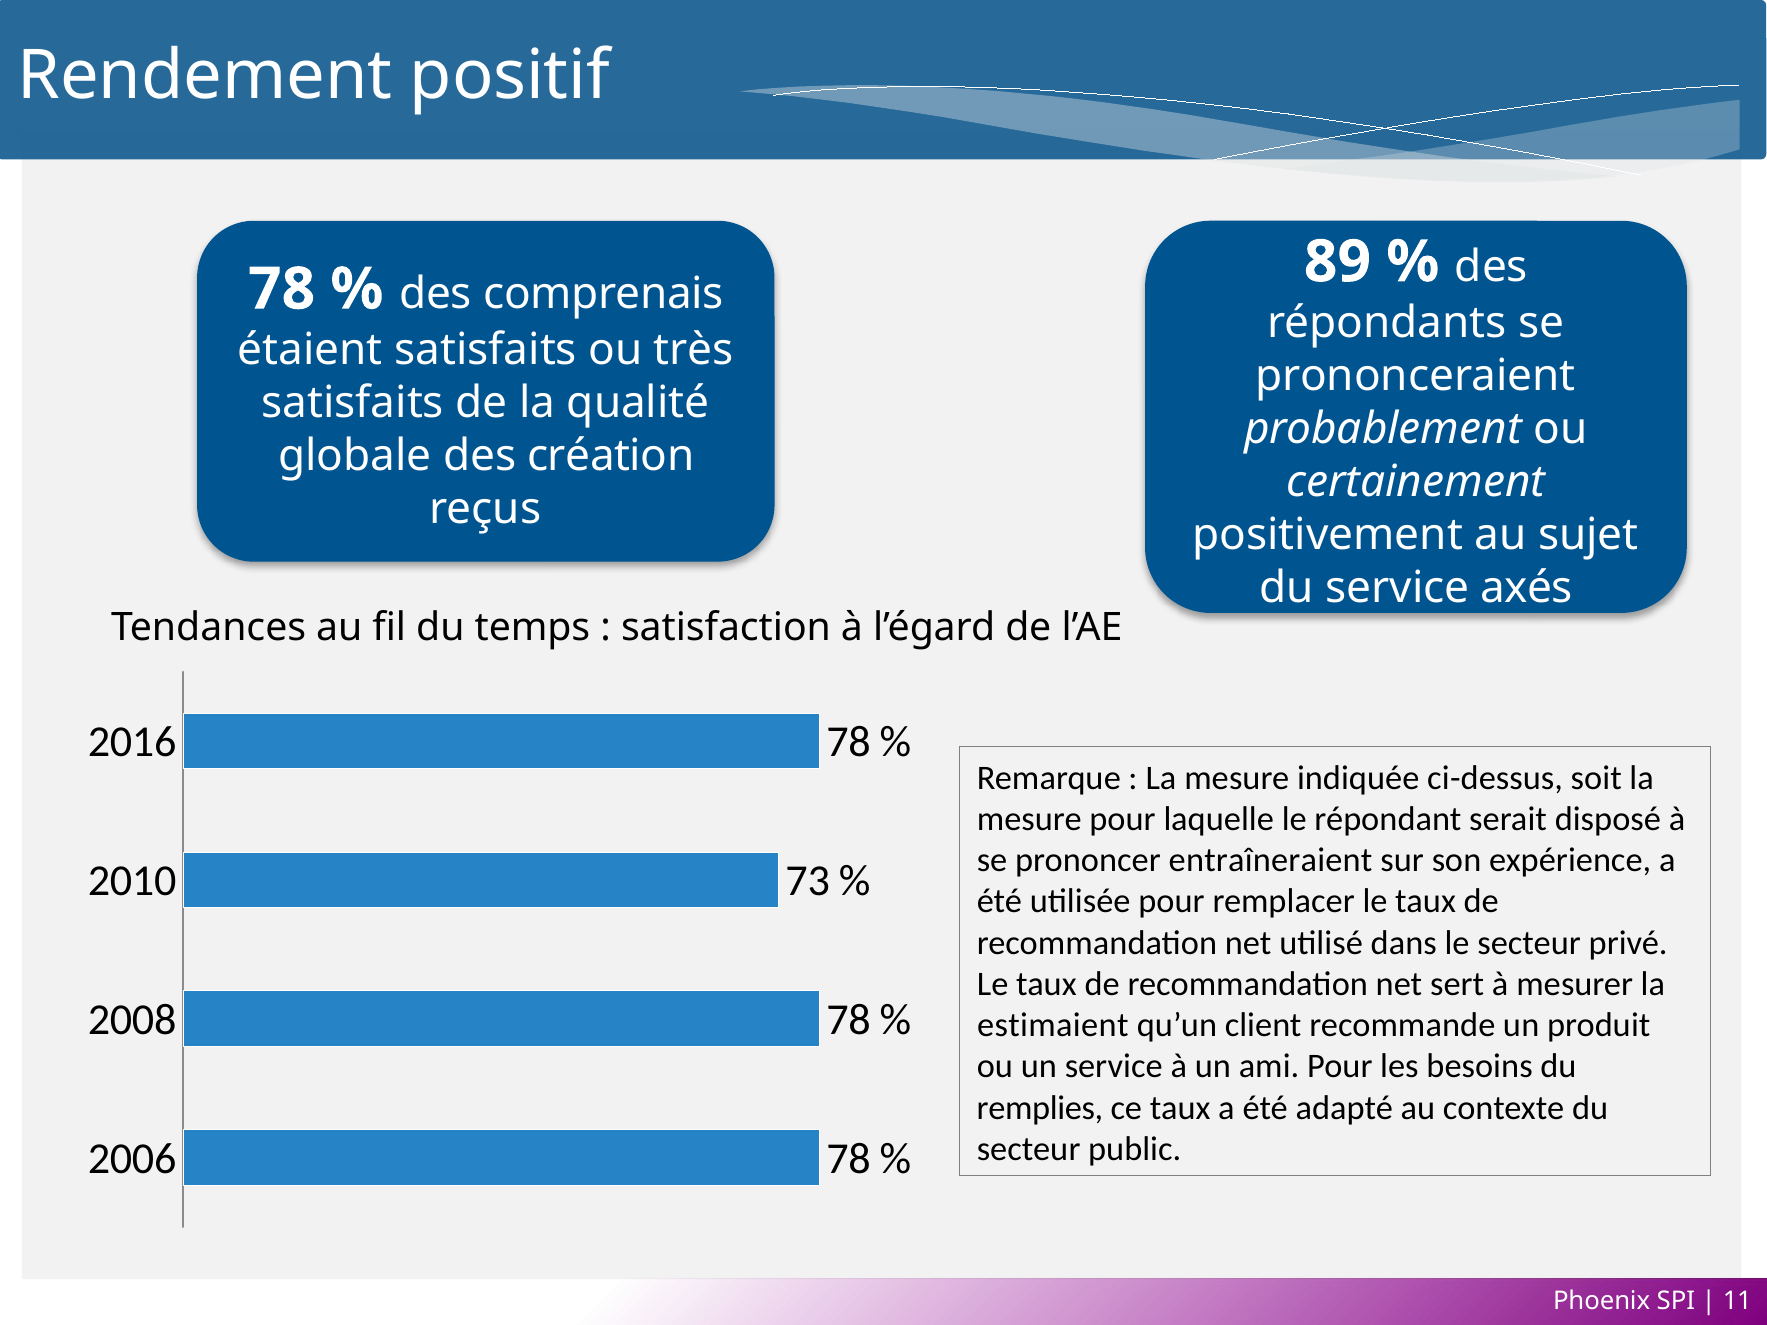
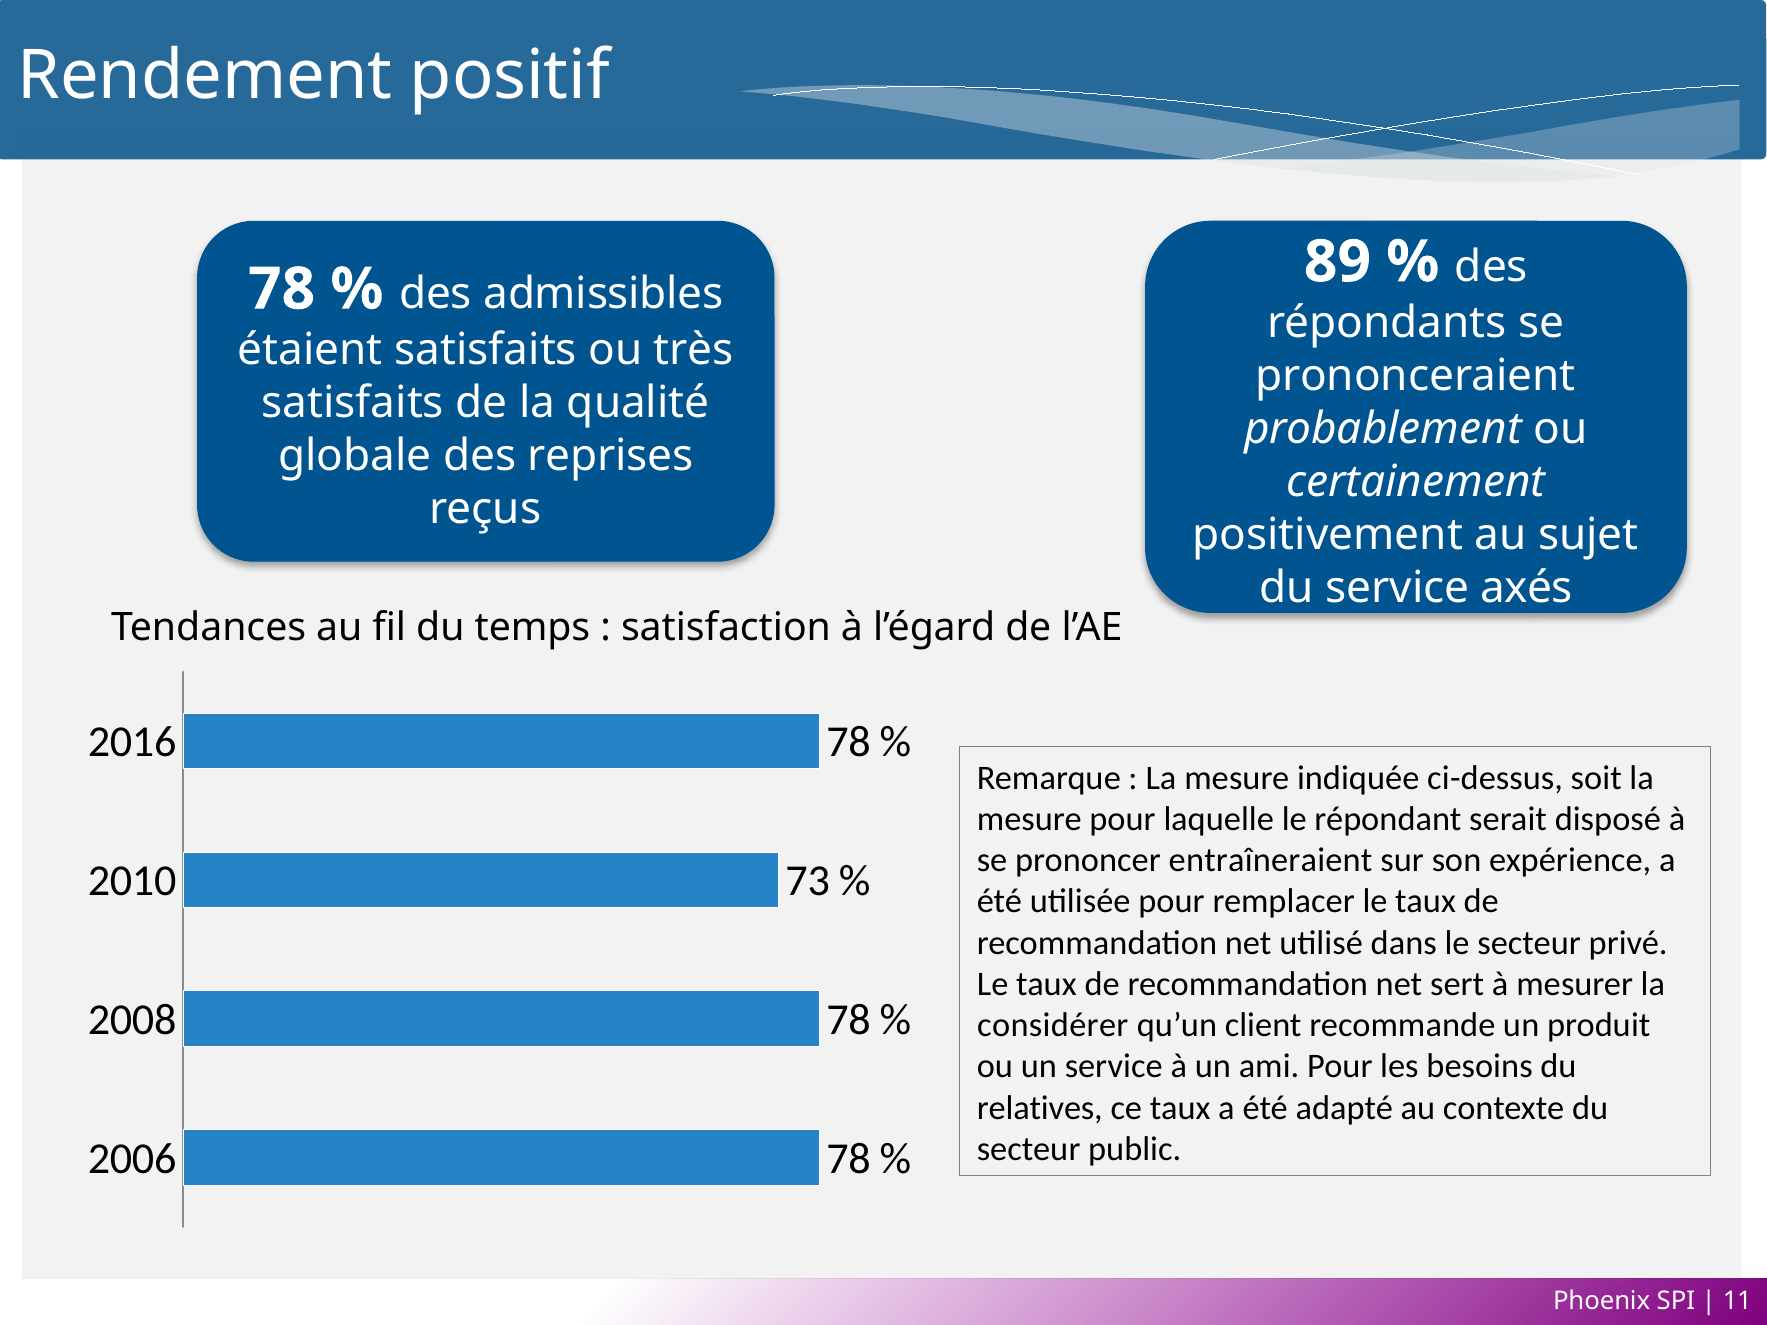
comprenais: comprenais -> admissibles (604, 294)
création: création -> reprises (611, 456)
estimaient: estimaient -> considérer (1053, 1026)
remplies: remplies -> relatives (1040, 1108)
